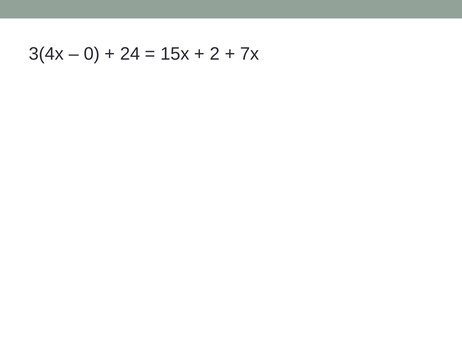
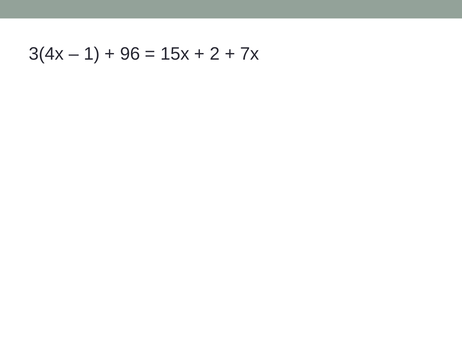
0: 0 -> 1 (92, 54)
24: 24 -> 96 (130, 54)
